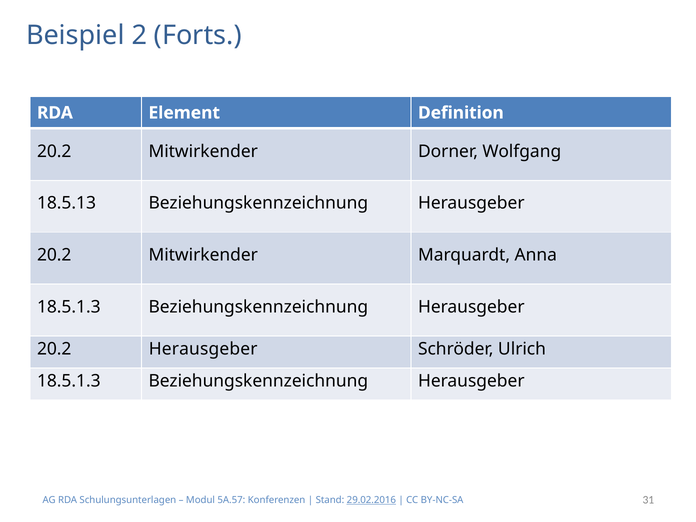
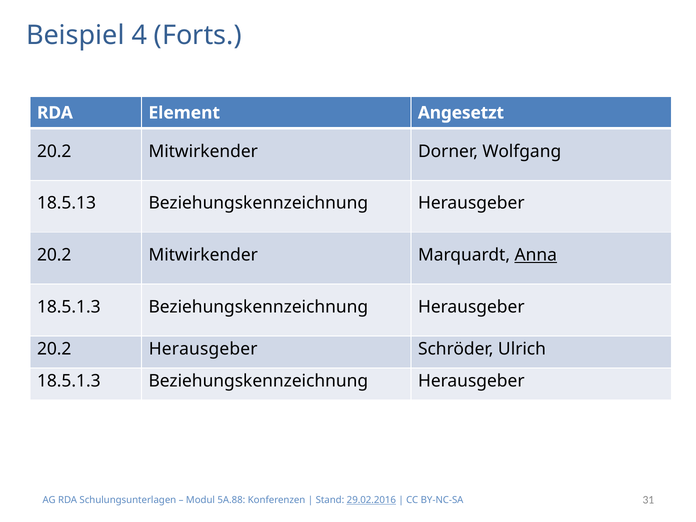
2: 2 -> 4 (139, 35)
Definition: Definition -> Angesetzt (461, 113)
Anna underline: none -> present (536, 255)
5A.57: 5A.57 -> 5A.88 (231, 500)
